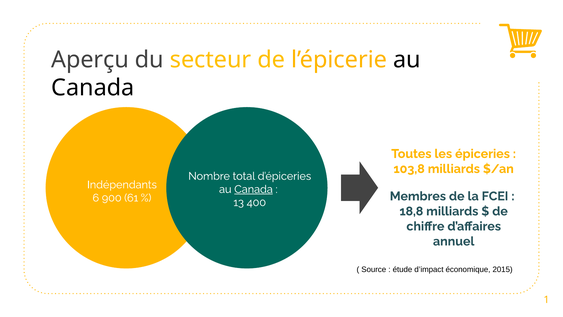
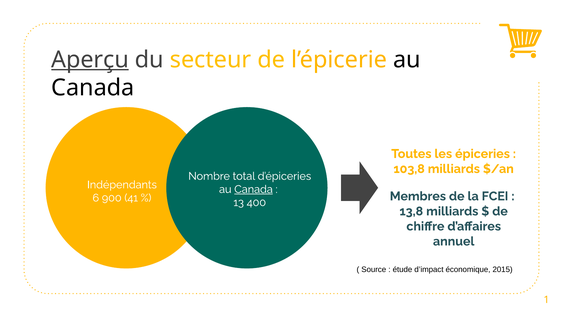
Aperçu underline: none -> present (90, 60)
61: 61 -> 41 (131, 198)
18,8: 18,8 -> 13,8 (411, 211)
